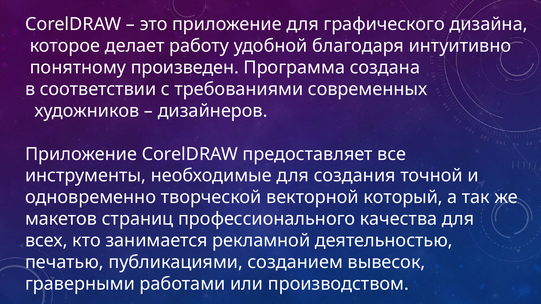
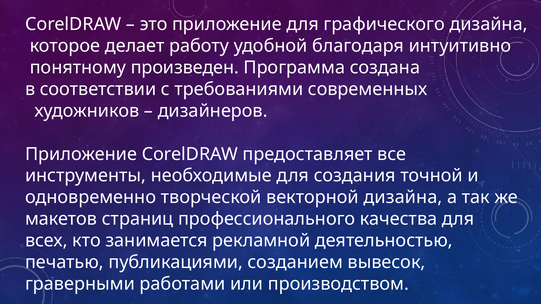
векторной который: который -> дизайна (403, 198)
